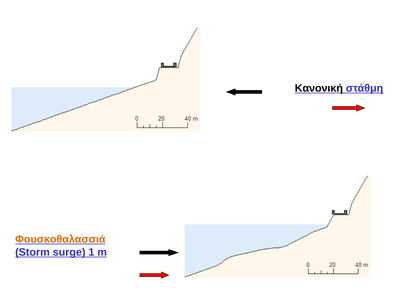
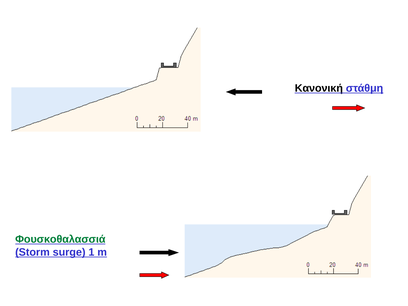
Φουσκοθαλασσιά colour: orange -> green (60, 239)
